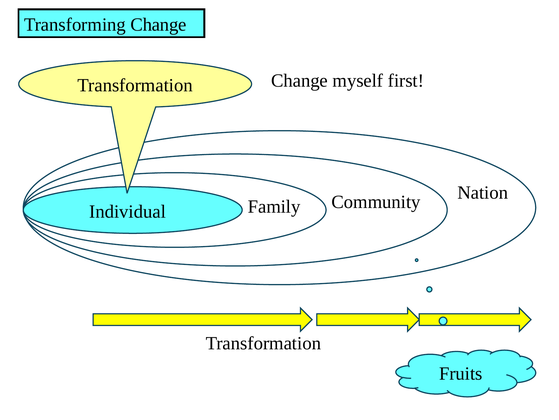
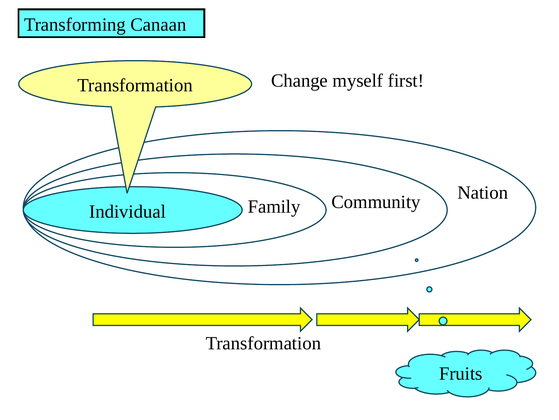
Transforming Change: Change -> Canaan (158, 25)
